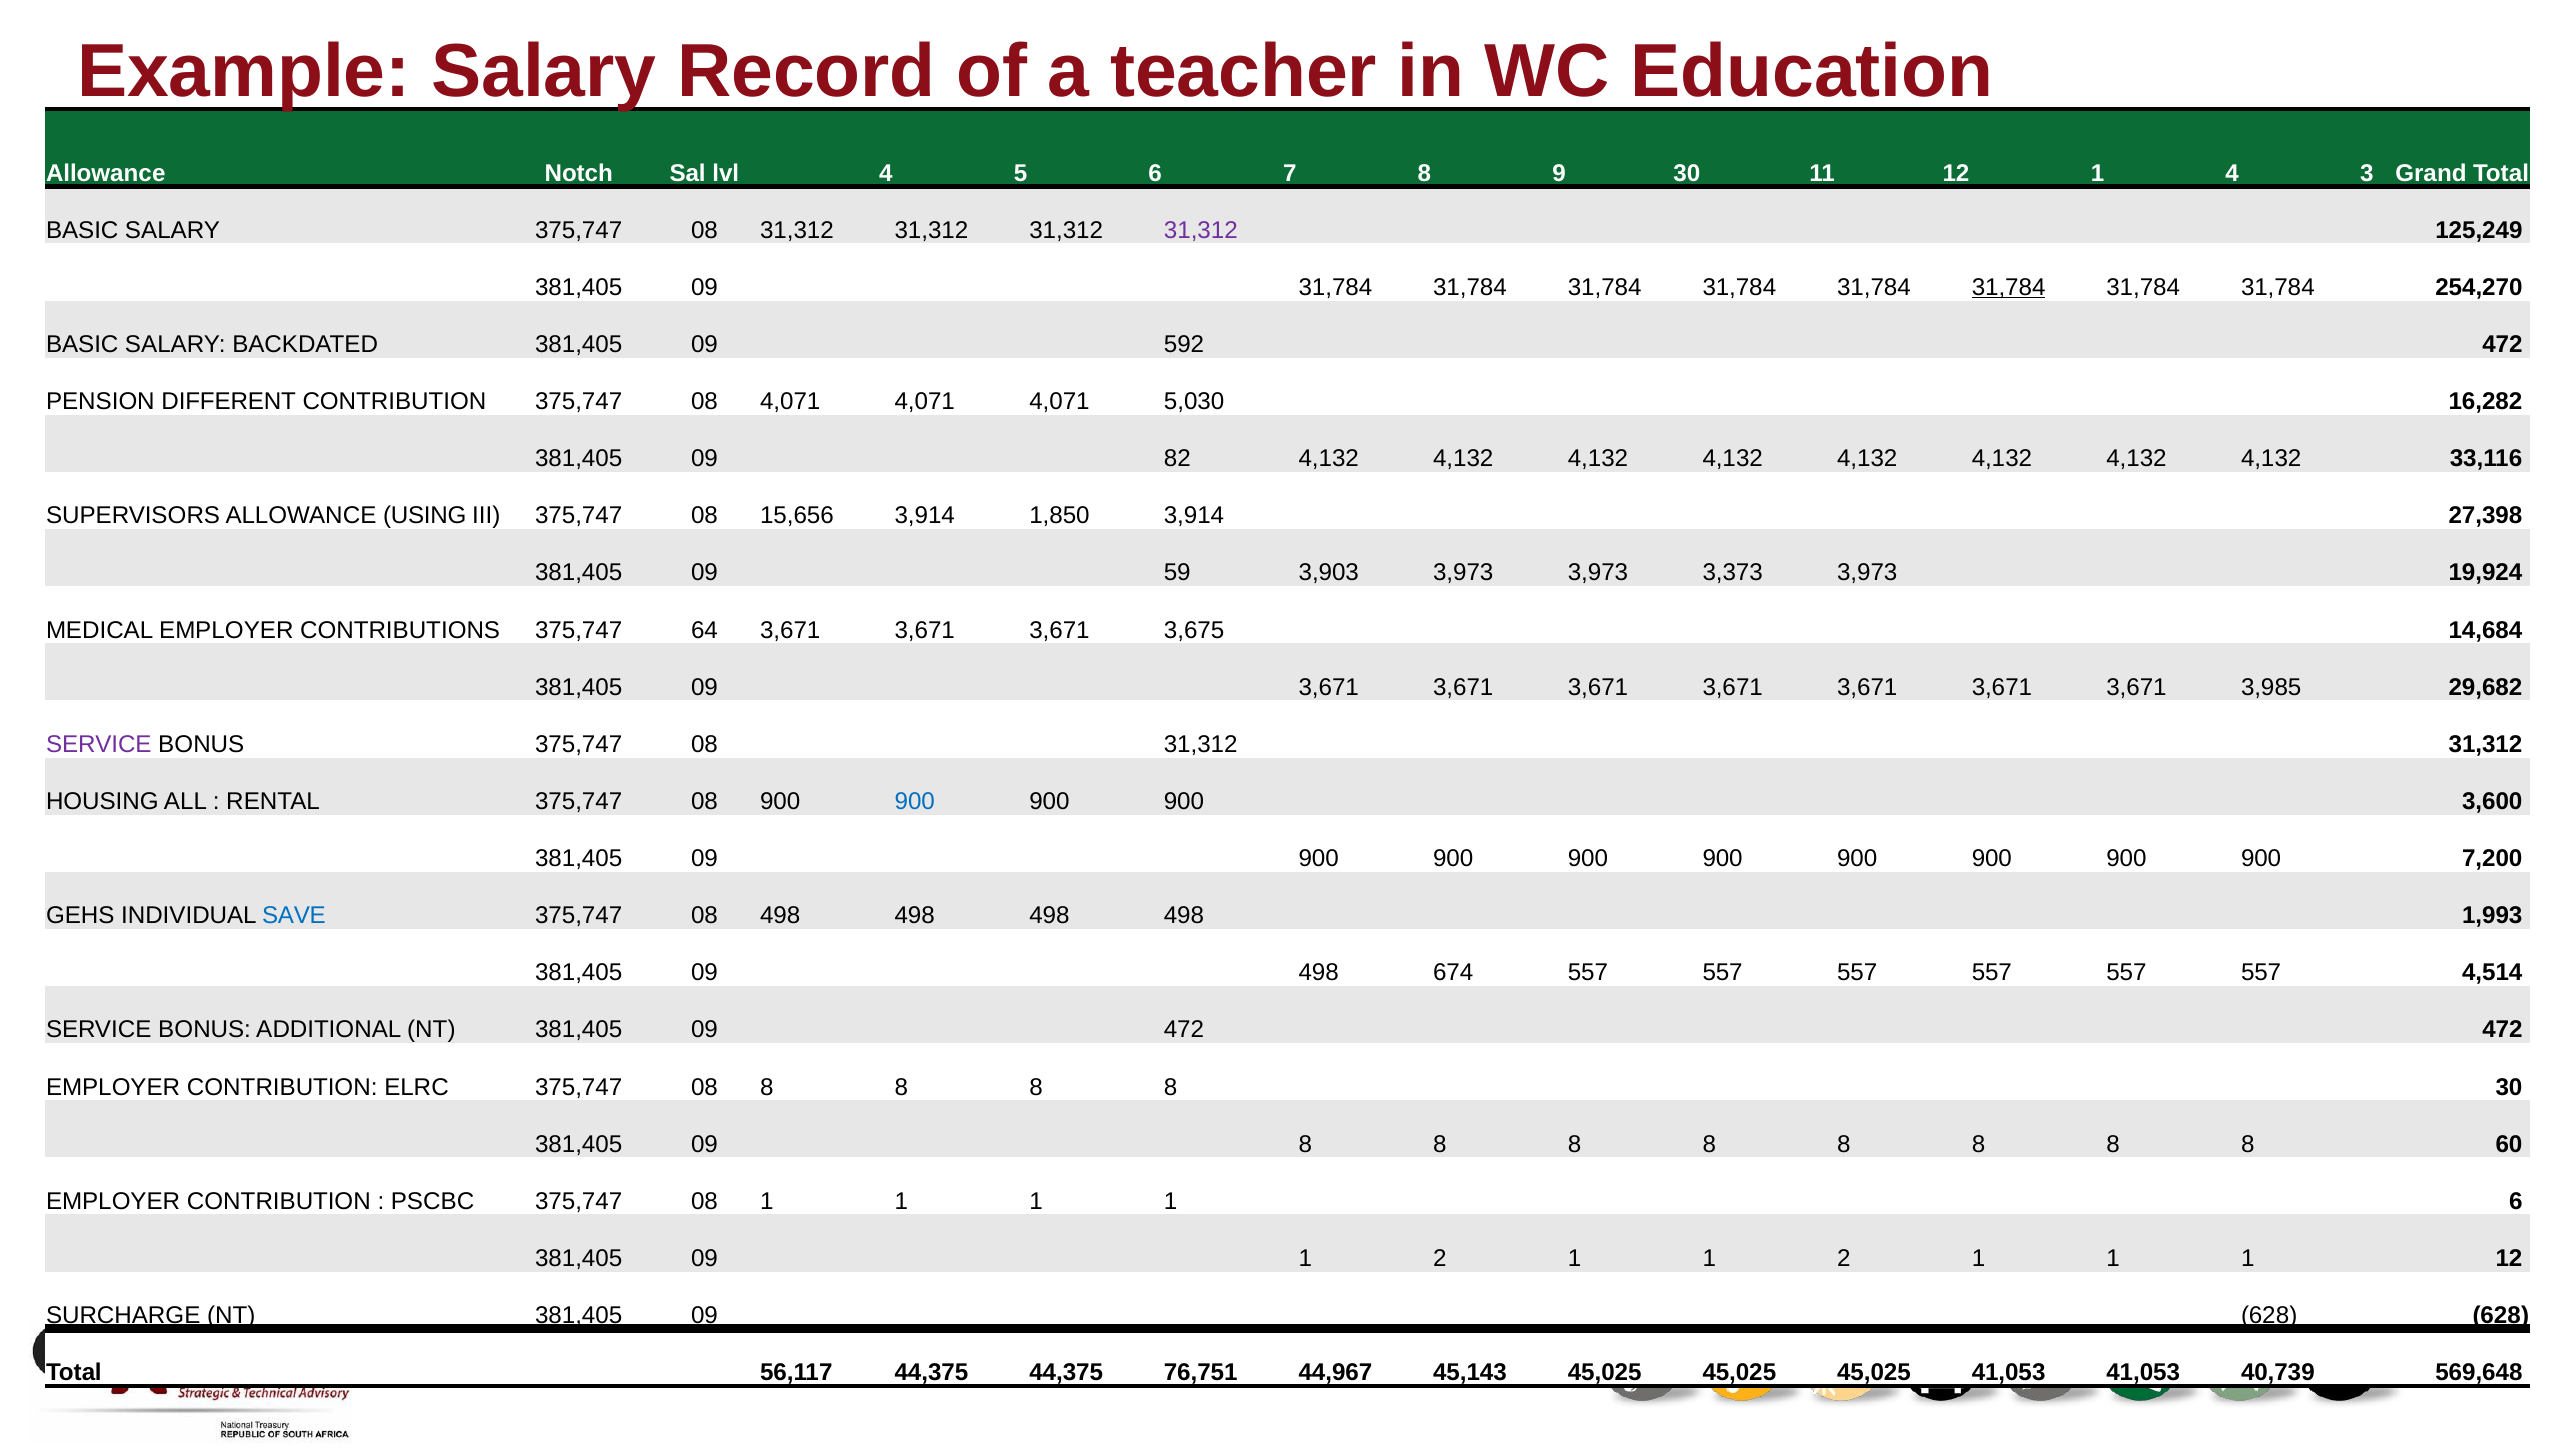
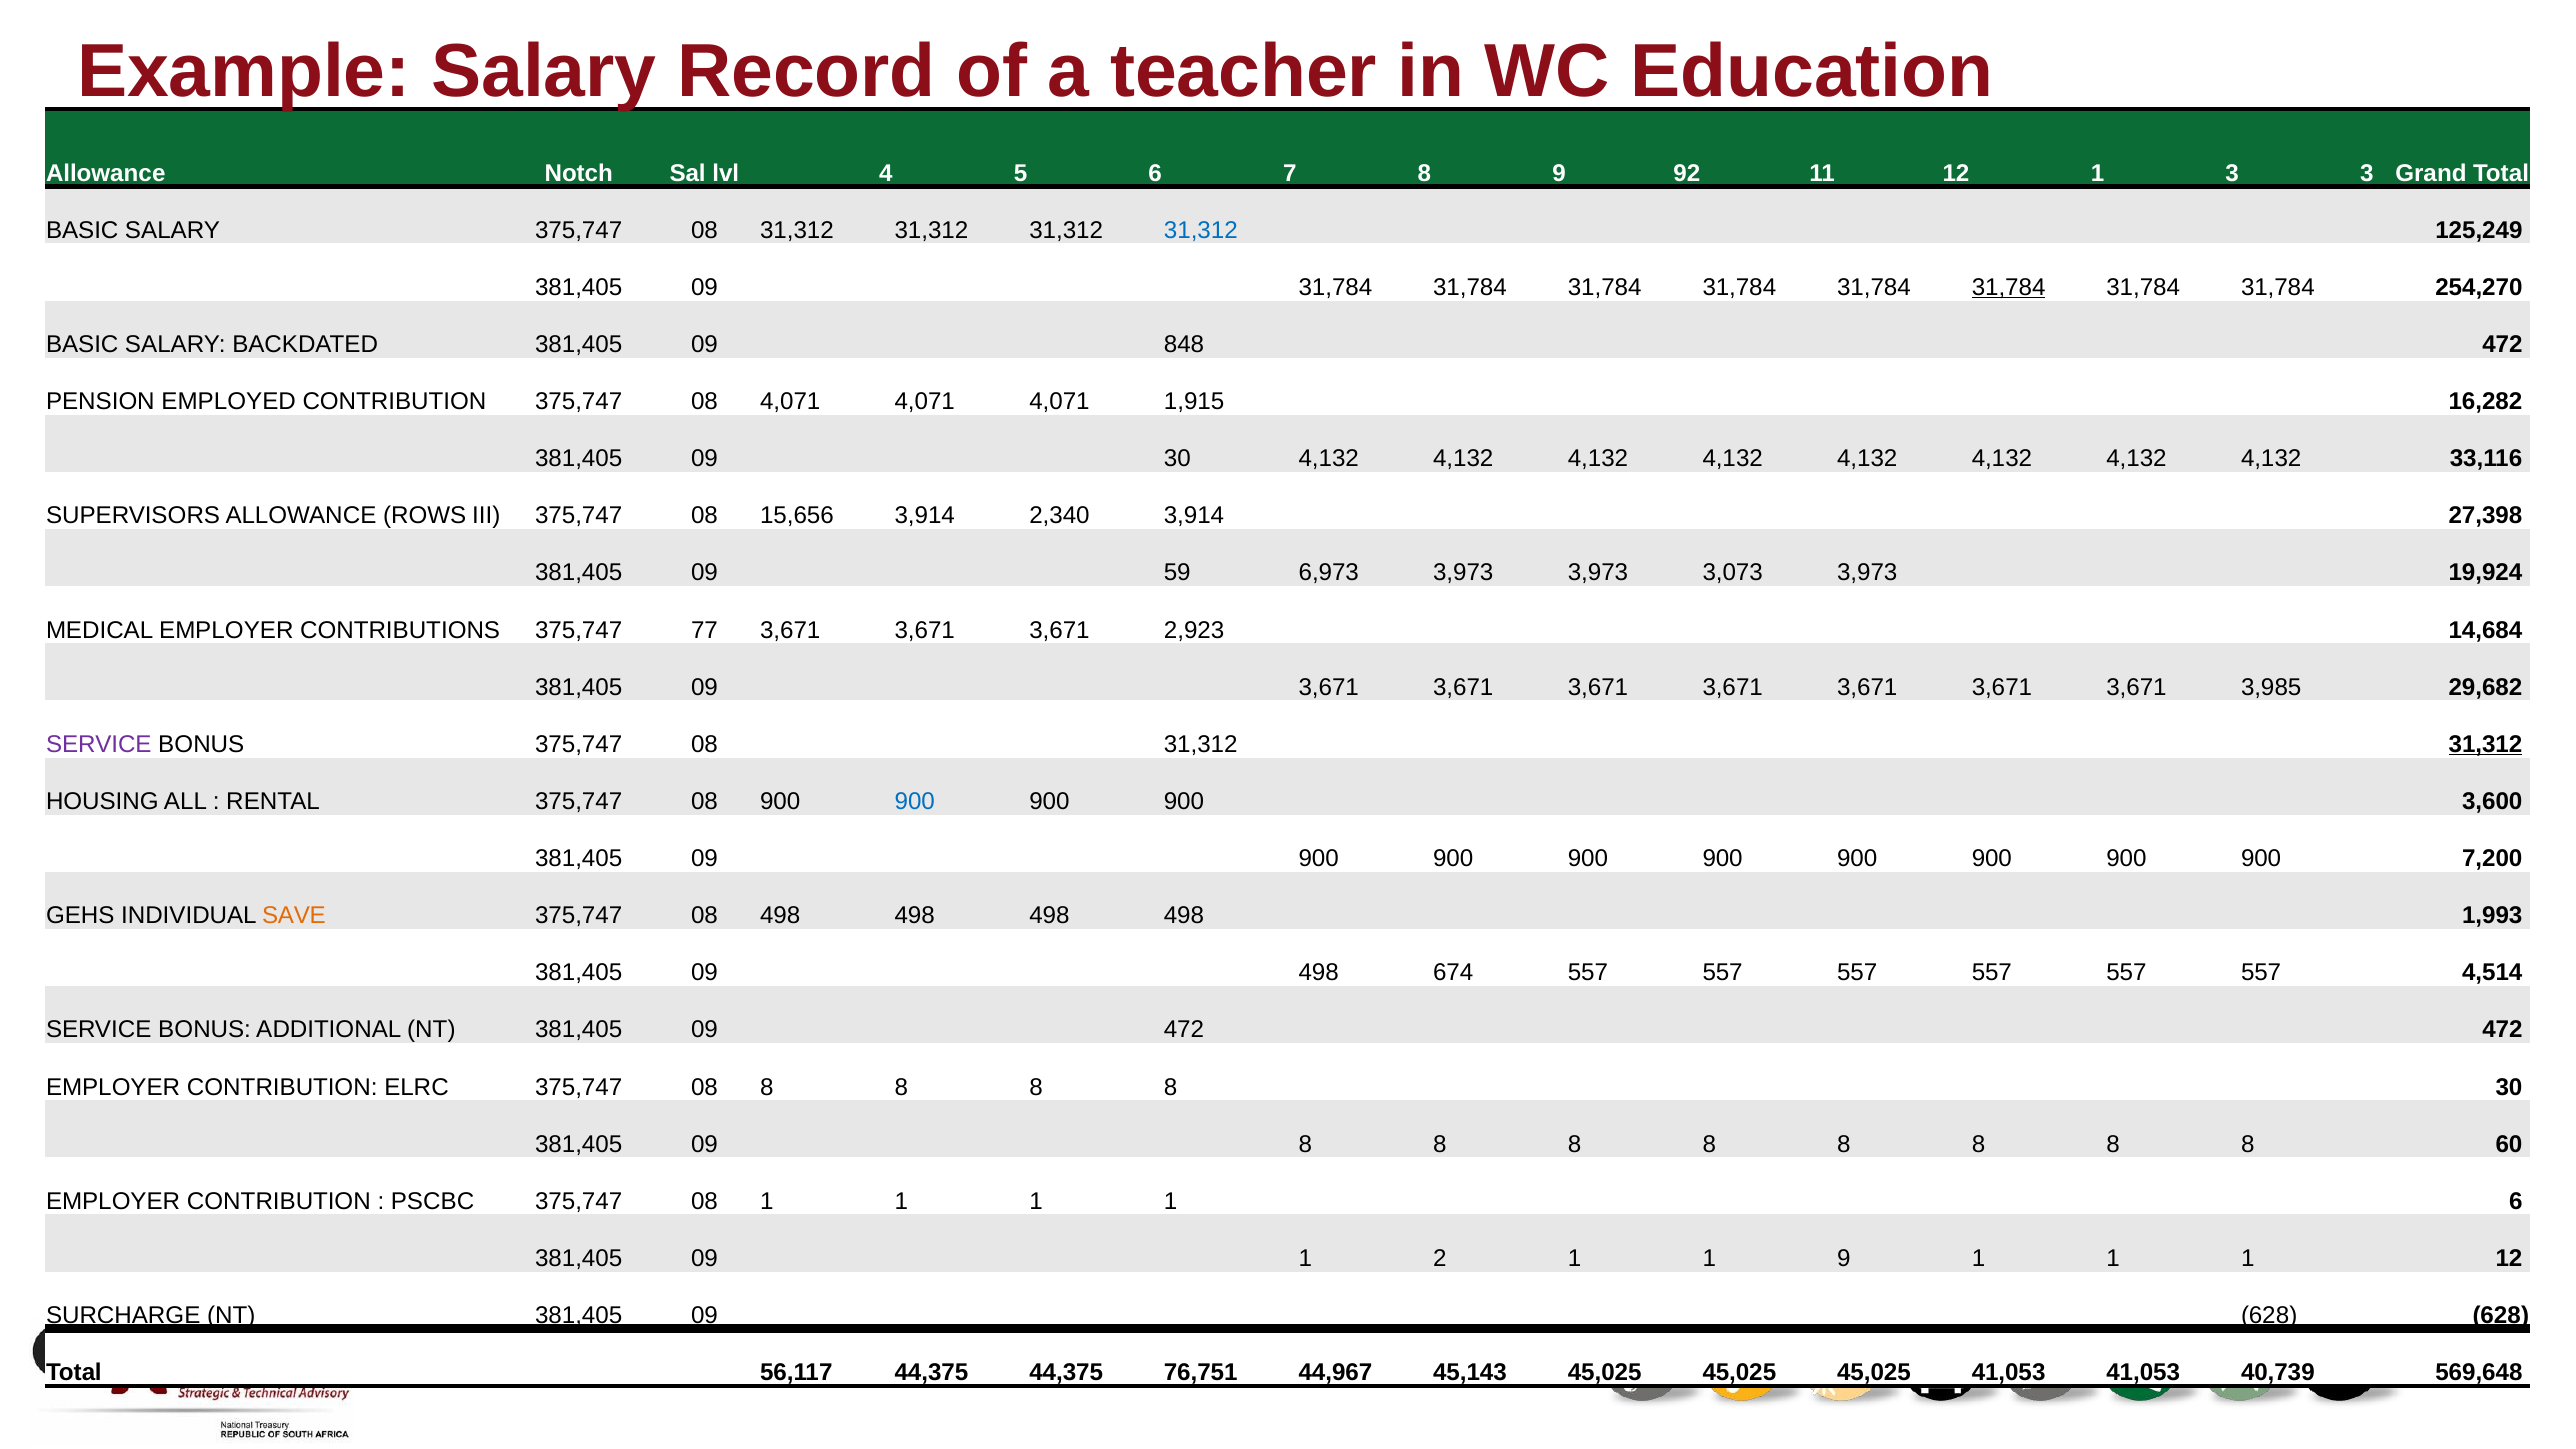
9 30: 30 -> 92 (1687, 173)
1 4: 4 -> 3 (2232, 173)
31,312 colour: purple -> blue (1201, 230)
592: 592 -> 848 (1184, 344)
DIFFERENT: DIFFERENT -> EMPLOYED (229, 402)
5,030: 5,030 -> 1,915 (1194, 402)
09 82: 82 -> 30 (1177, 459)
USING: USING -> ROWS (425, 516)
1,850: 1,850 -> 2,340 (1059, 516)
3,903: 3,903 -> 6,973 (1329, 573)
3,373: 3,373 -> 3,073 (1733, 573)
64: 64 -> 77 (704, 630)
3,675: 3,675 -> 2,923 (1194, 630)
31,312 underline: none -> present (2485, 744)
SAVE colour: blue -> orange (294, 916)
1 1 2: 2 -> 9 (1844, 1258)
